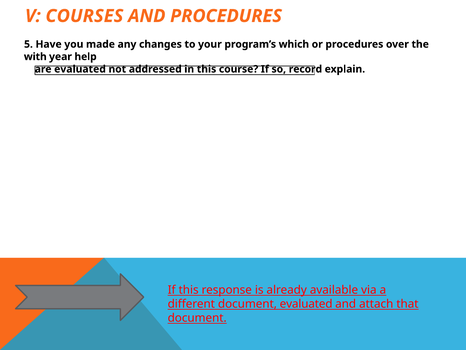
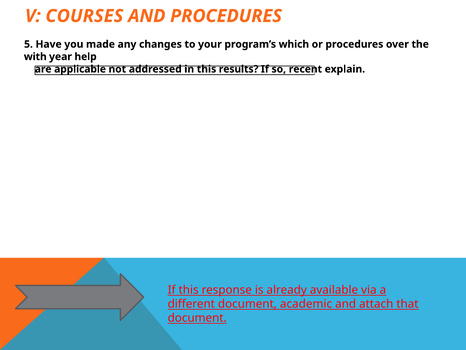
are evaluated: evaluated -> applicable (80, 69)
course: course -> results (239, 69)
record: record -> recent (305, 69)
document evaluated: evaluated -> academic (306, 304)
